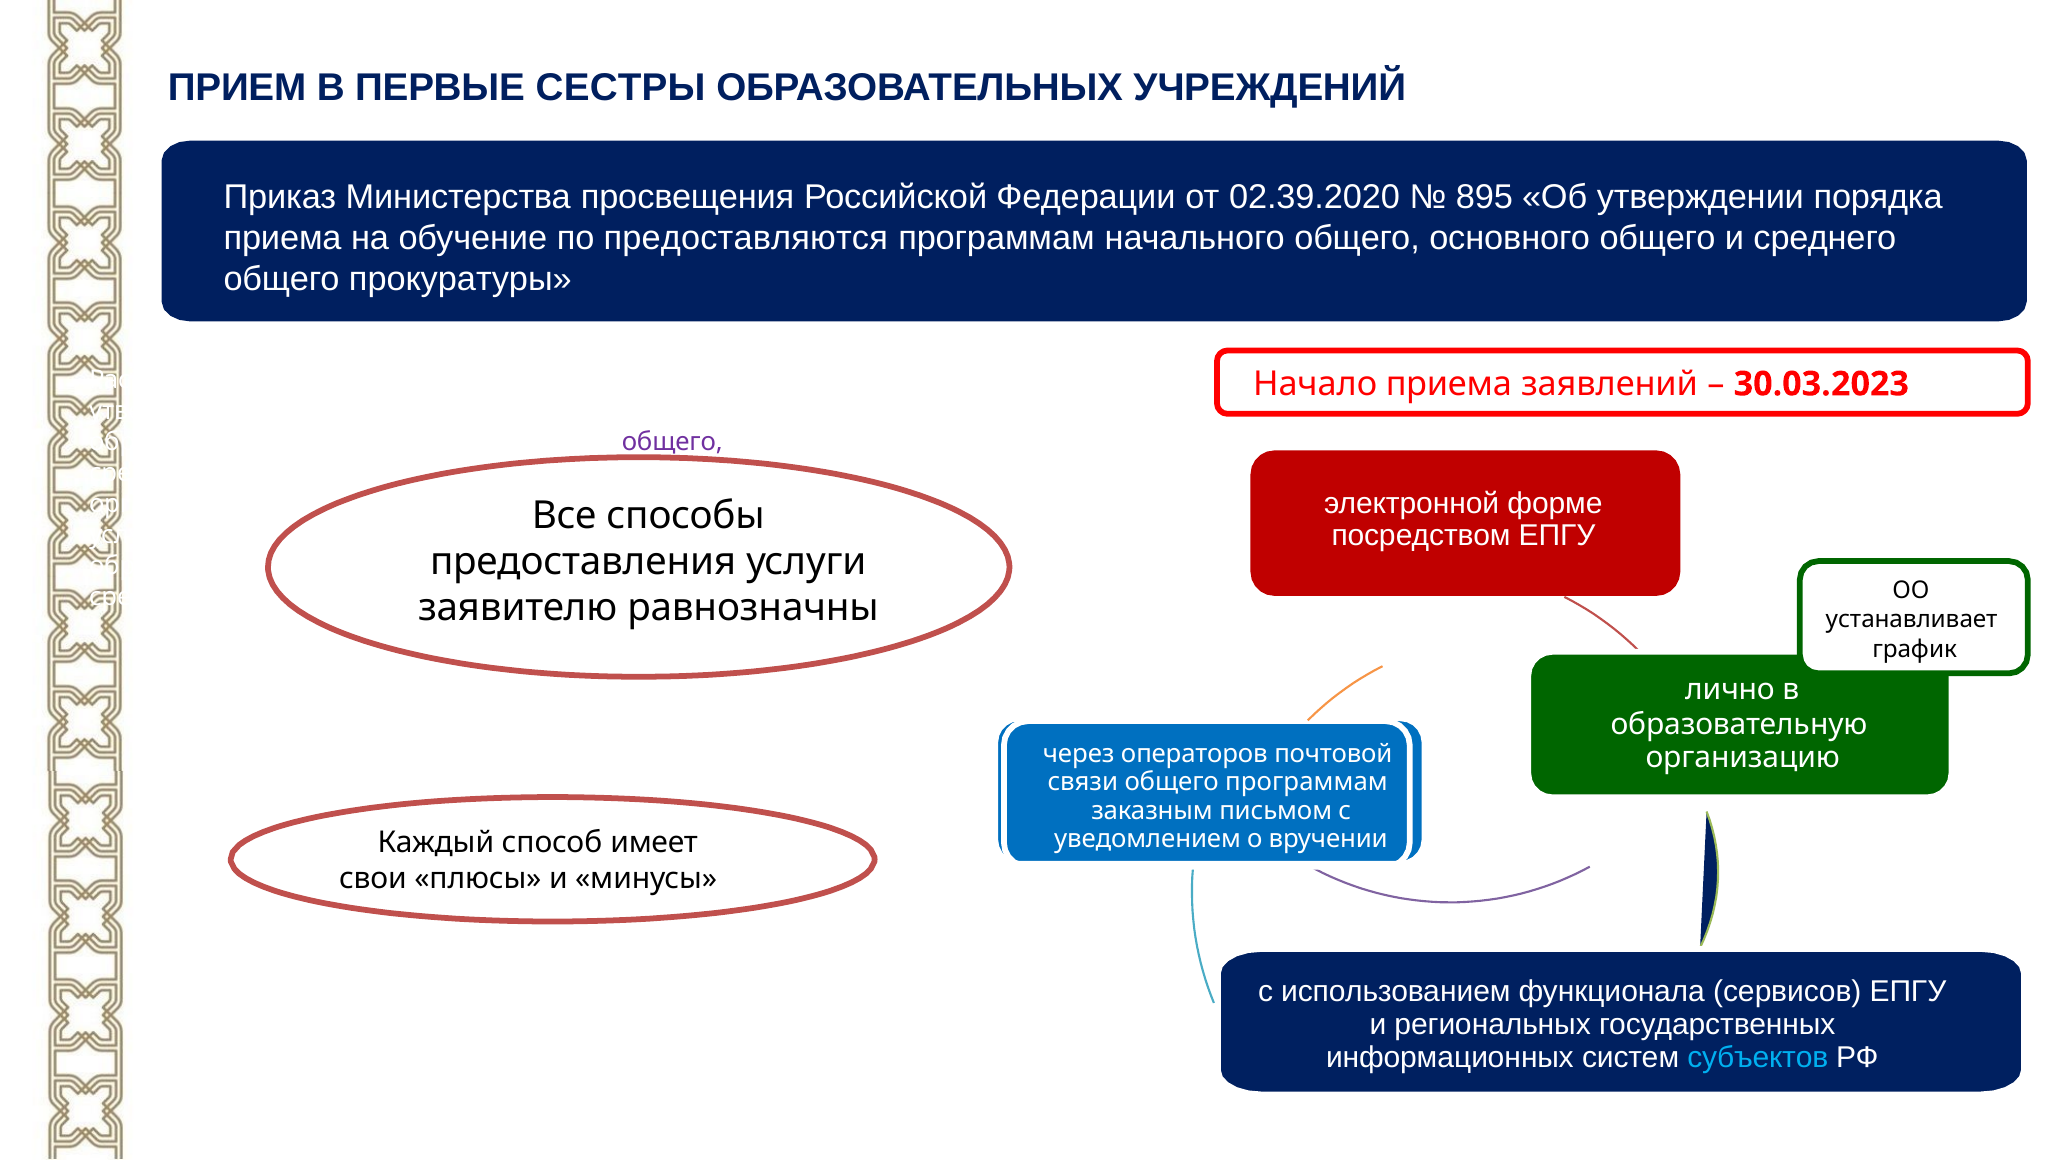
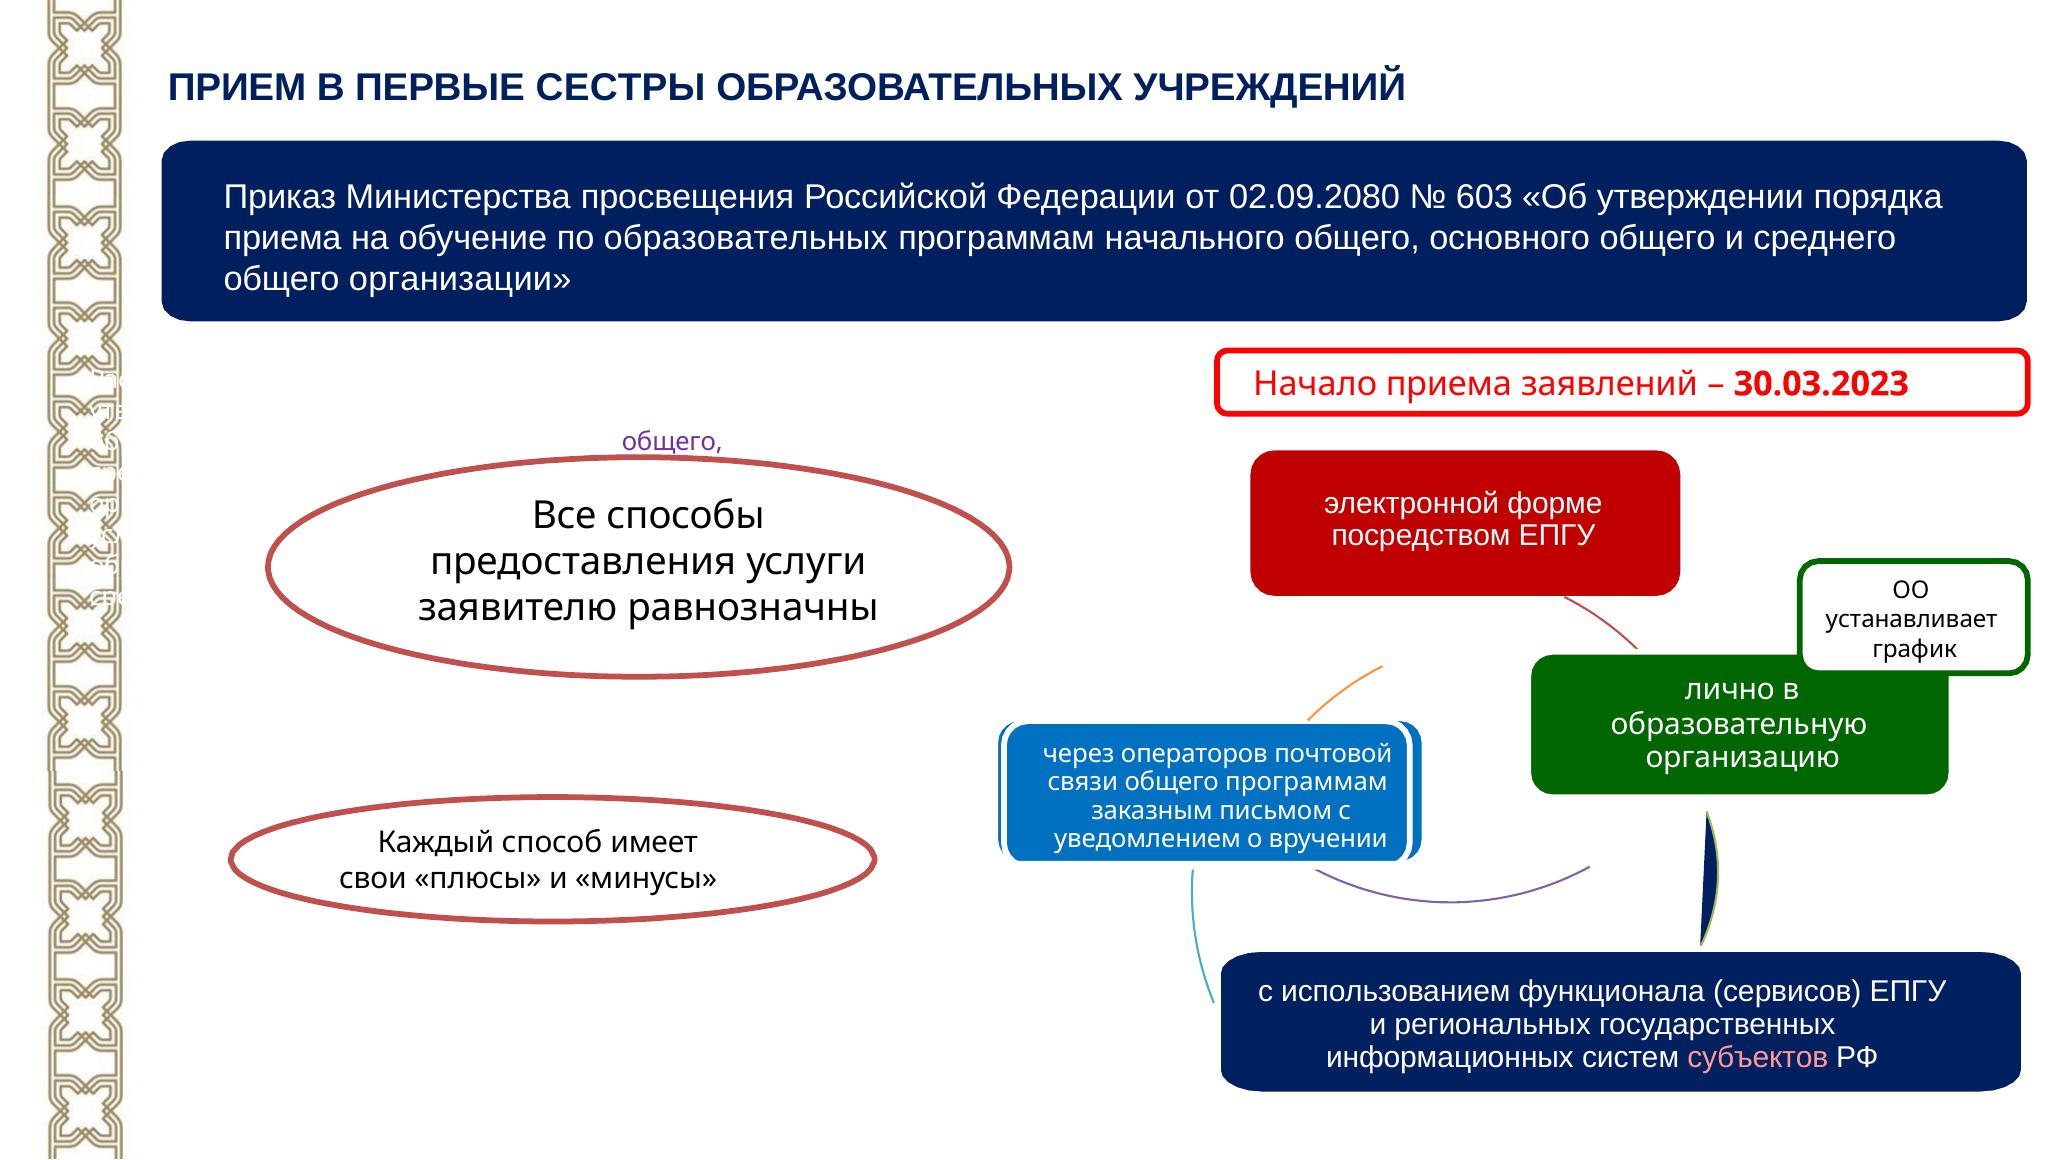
02.39.2020: 02.39.2020 -> 02.09.2080 (1314, 197)
895: 895 -> 603 (1484, 197)
по предоставляются: предоставляются -> образовательных (746, 238)
общего прокуратуры: прокуратуры -> организации (460, 279)
субъектов colour: light blue -> pink (1758, 1057)
